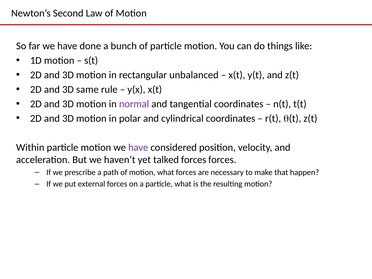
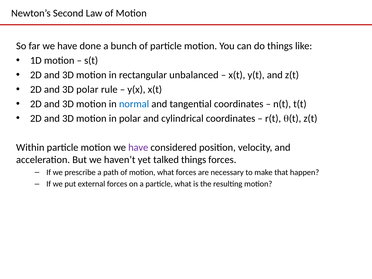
3D same: same -> polar (87, 89)
normal colour: purple -> blue (134, 104)
talked forces: forces -> things (194, 160)
